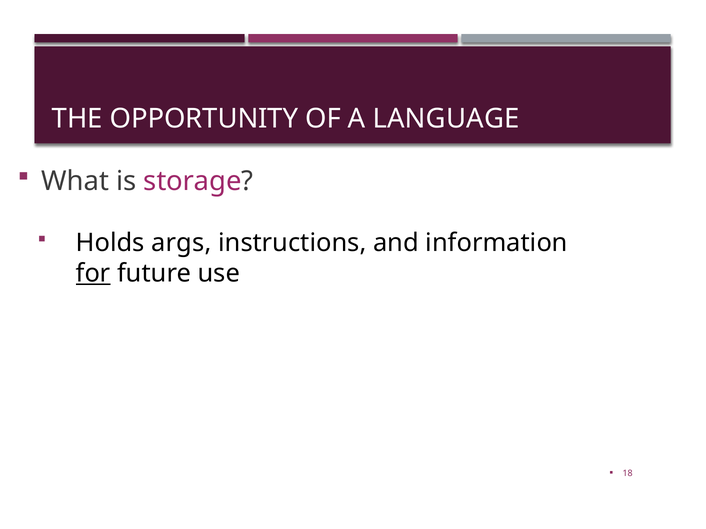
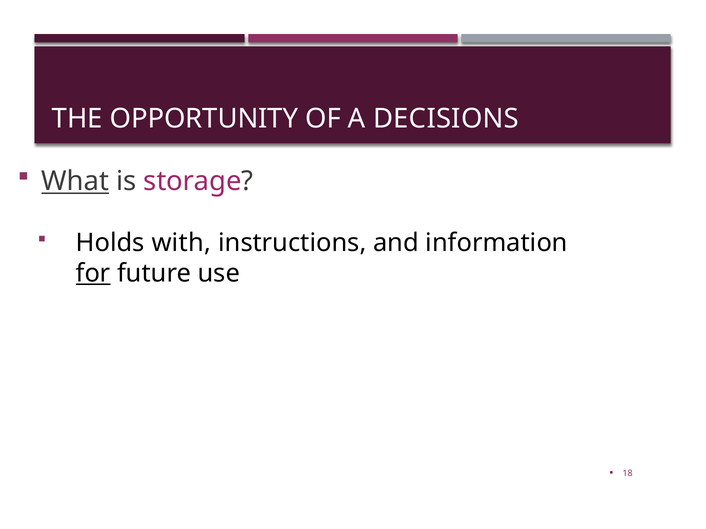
LANGUAGE: LANGUAGE -> DECISIONS (446, 119)
What underline: none -> present (75, 182)
args: args -> with (181, 243)
